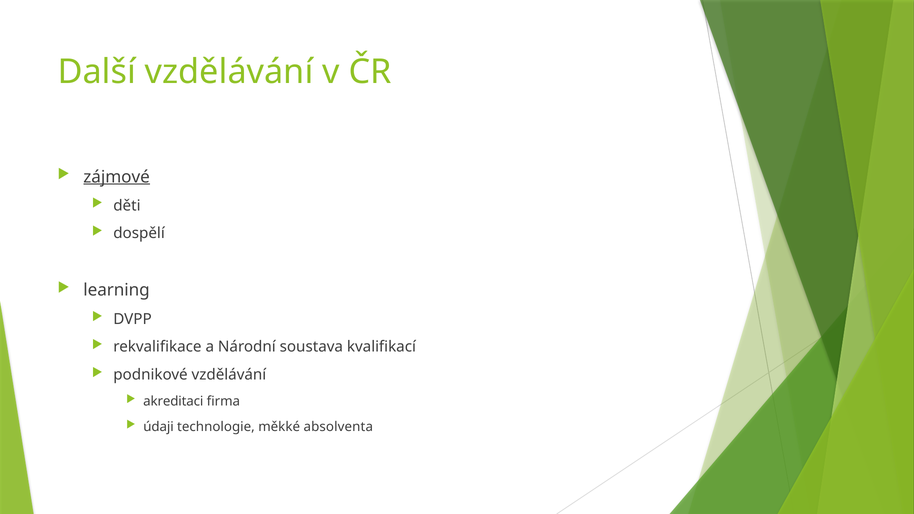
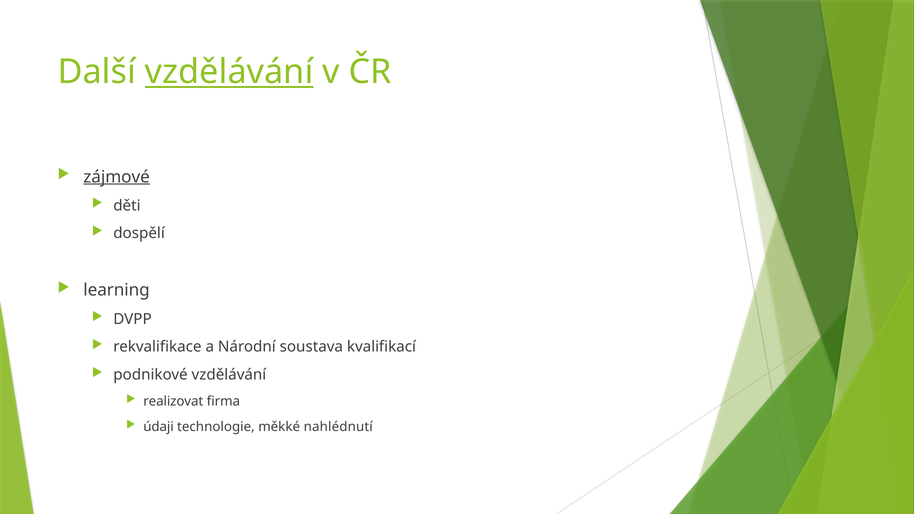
vzdělávání underline: none -> present (229, 72)
akreditaci: akreditaci -> realizovat (173, 401)
absolventa: absolventa -> nahlédnutí (338, 427)
